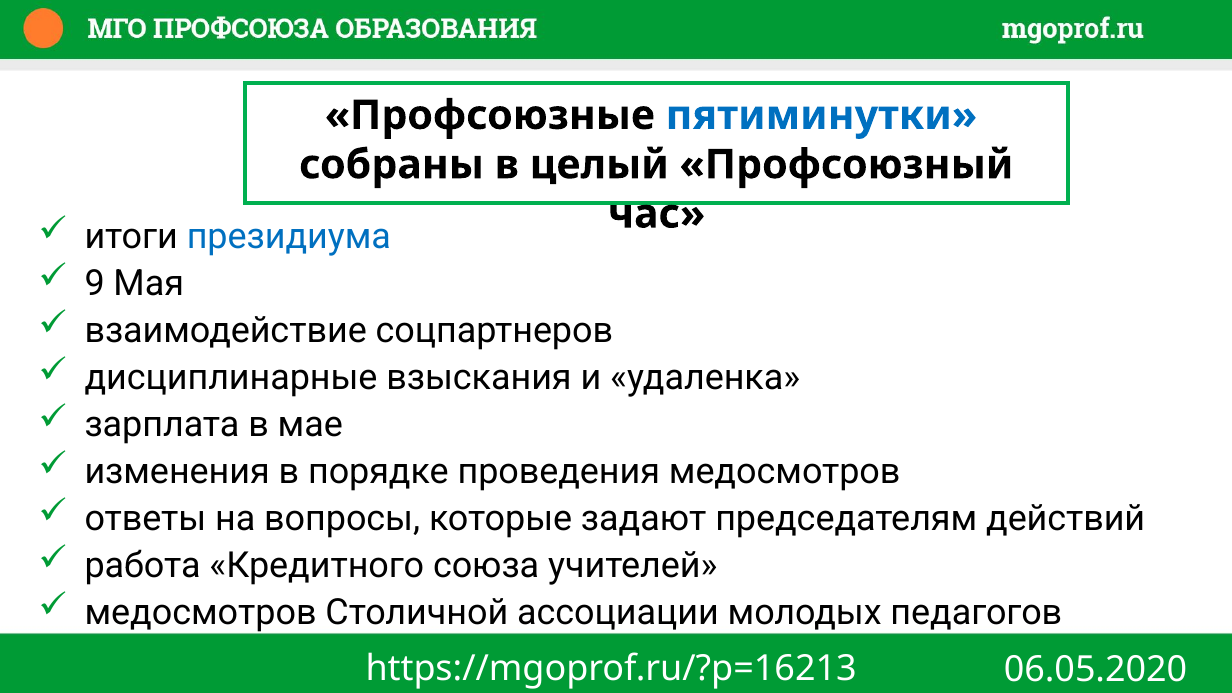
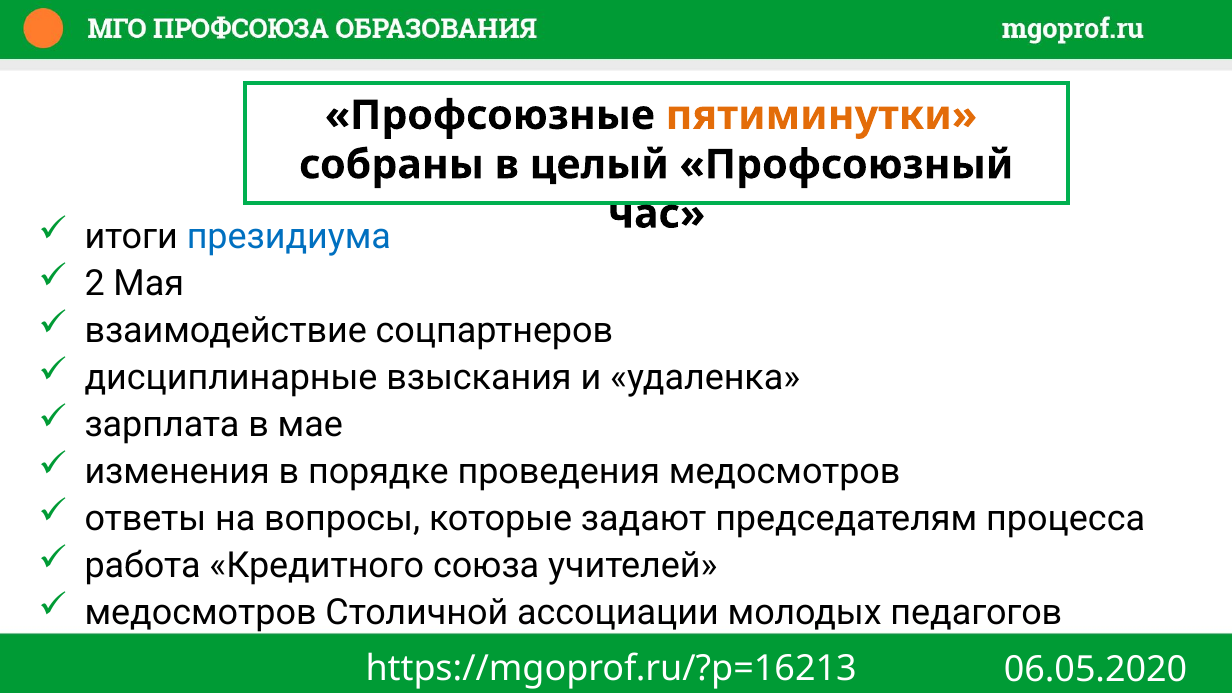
пятиминутки colour: blue -> orange (821, 115)
9: 9 -> 2 (95, 284)
действий: действий -> процесса (1066, 519)
